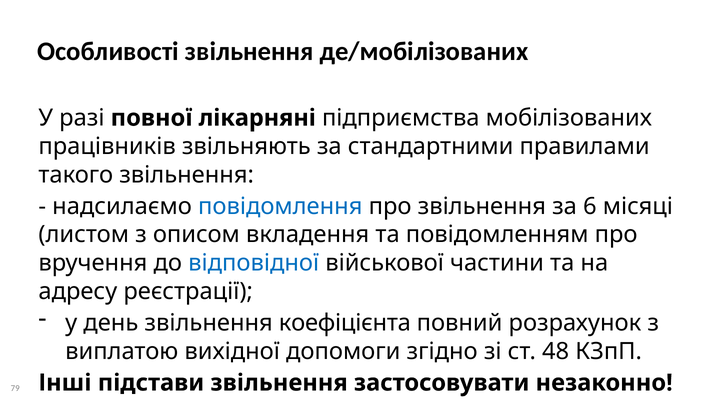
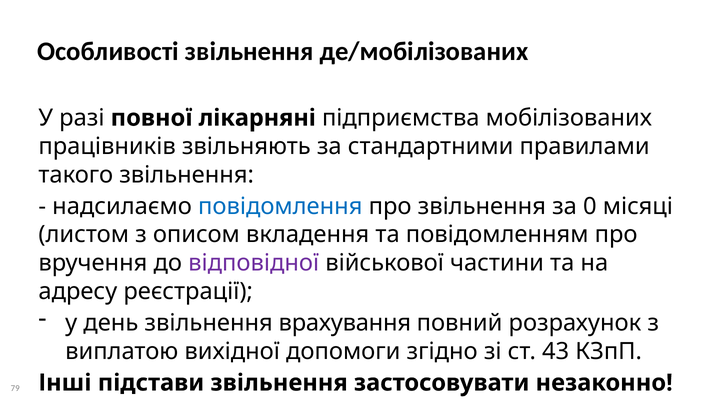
6: 6 -> 0 (590, 206)
відповідної colour: blue -> purple (254, 263)
коефіцієнта: коефіцієнта -> врахування (345, 323)
48: 48 -> 43 (556, 352)
